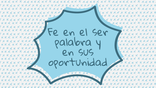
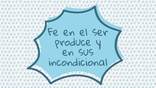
palabra: palabra -> produce (73, 42)
oportunidad: oportunidad -> incondicional (78, 62)
